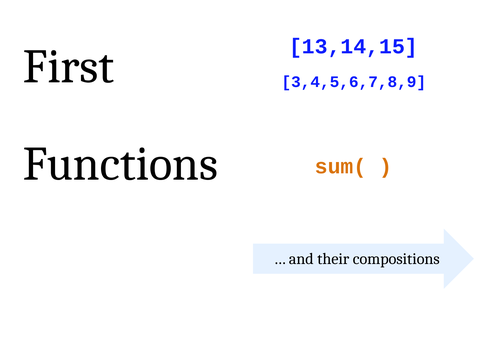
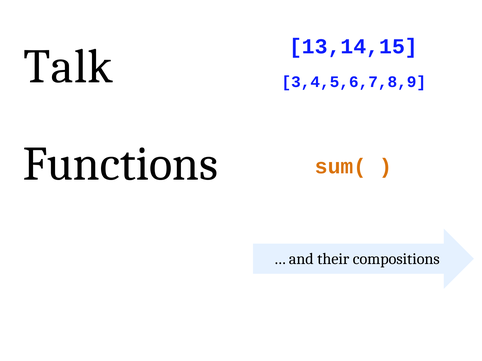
First: First -> Talk (68, 67)
